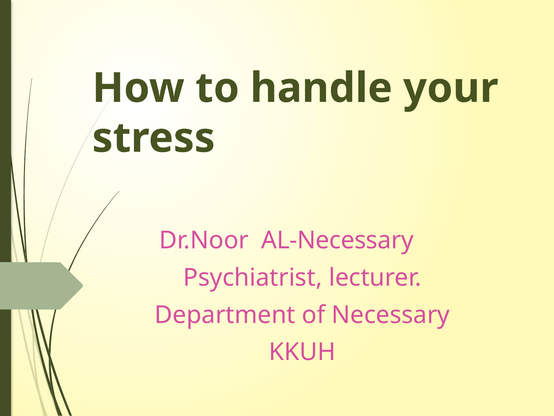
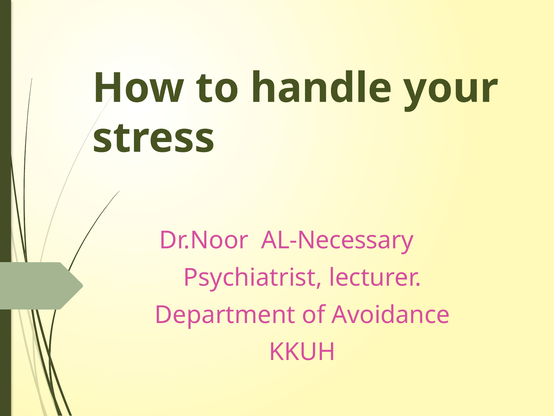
Necessary: Necessary -> Avoidance (391, 315)
